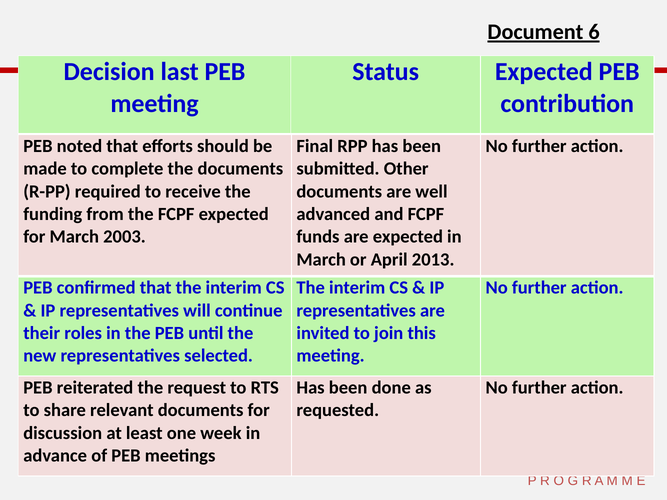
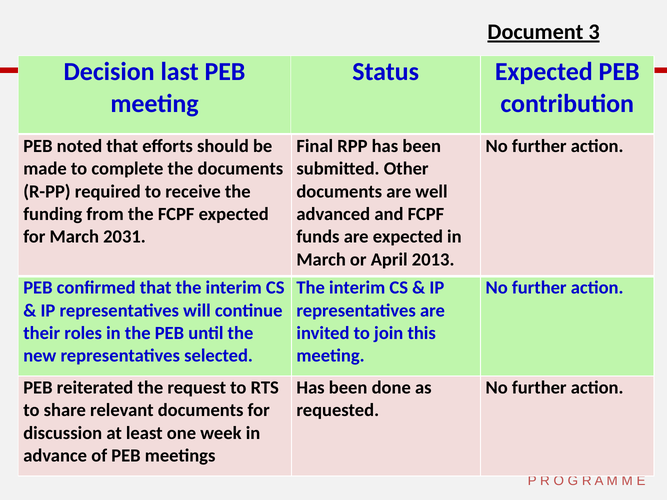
6: 6 -> 3 (594, 32)
2003: 2003 -> 2031 (124, 237)
